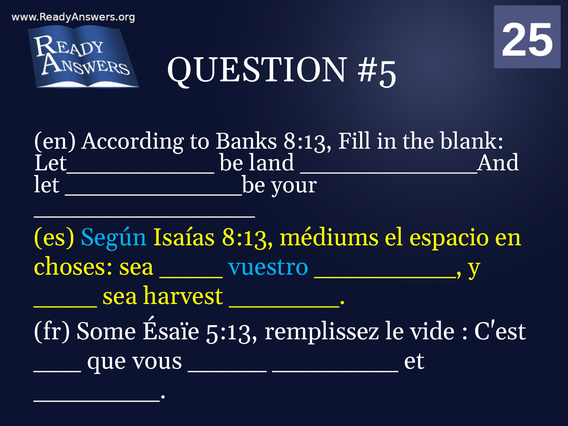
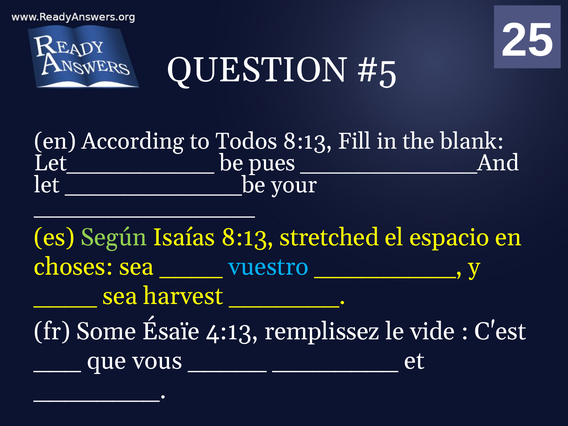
Banks: Banks -> Todos (246, 141)
land: land -> pues (272, 163)
Según colour: light blue -> light green (114, 237)
médiums: médiums -> stretched (329, 237)
5:13: 5:13 -> 4:13 (232, 332)
